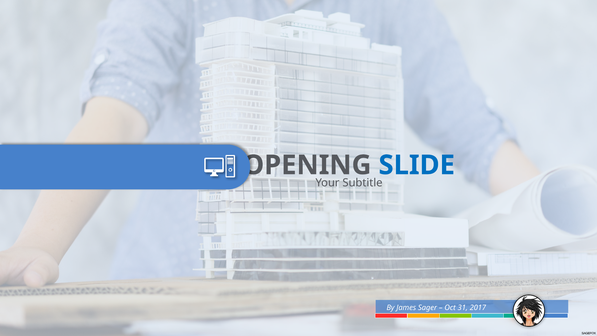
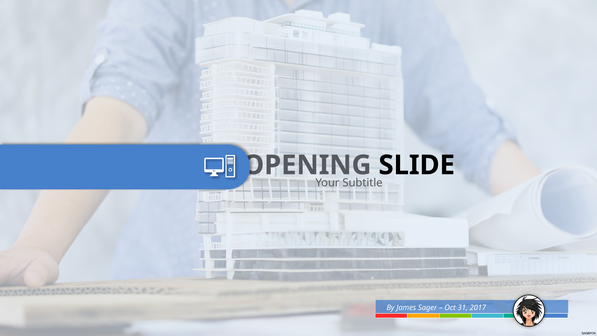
SLIDE colour: blue -> black (417, 165)
